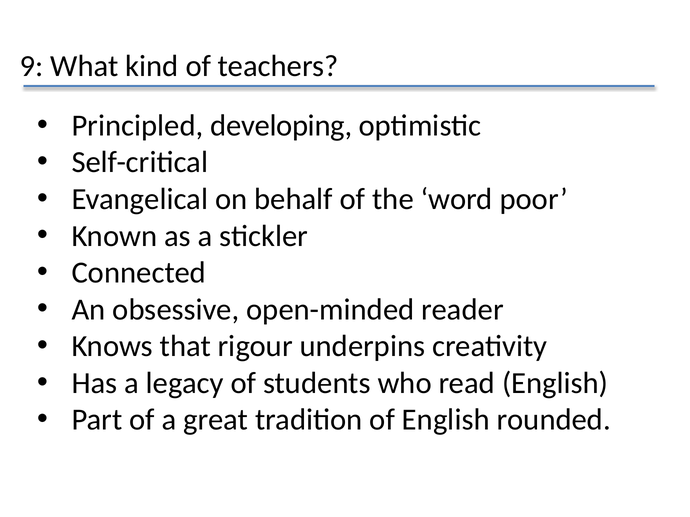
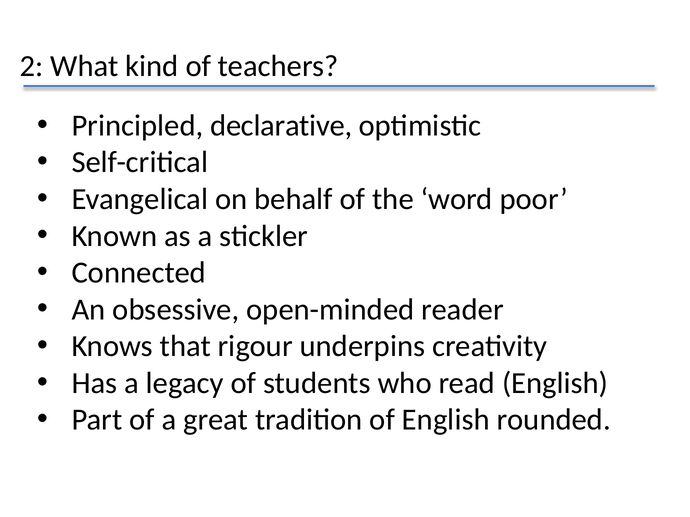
9: 9 -> 2 (31, 66)
developing: developing -> declarative (281, 126)
